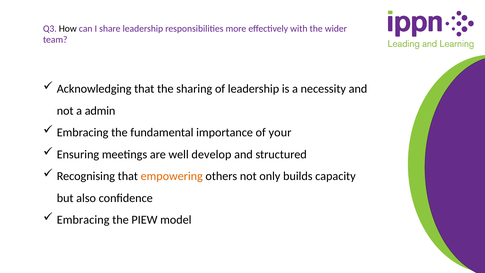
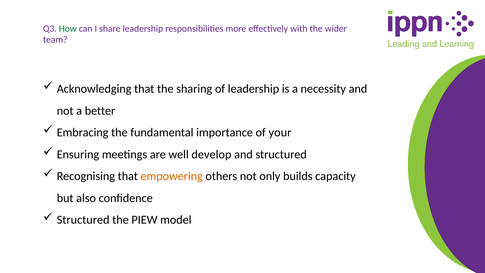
How colour: black -> green (68, 29)
admin: admin -> better (100, 111)
Embracing: Embracing -> Structured (83, 220)
